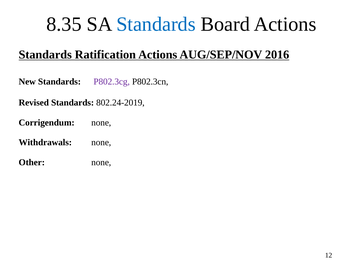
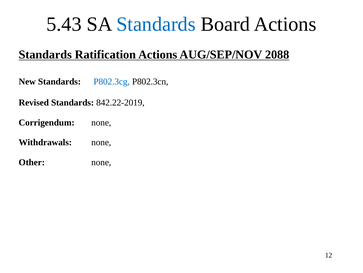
8.35: 8.35 -> 5.43 (64, 24)
2016: 2016 -> 2088 (277, 54)
P802.3cg colour: purple -> blue (112, 81)
802.24-2019: 802.24-2019 -> 842.22-2019 (120, 102)
